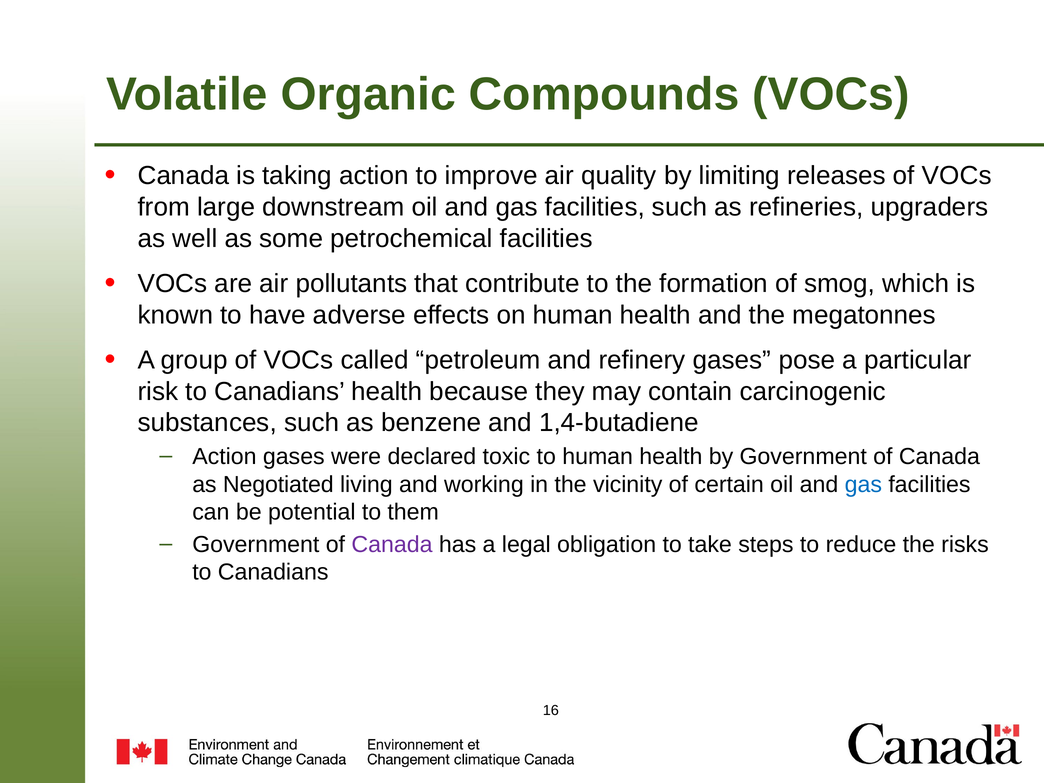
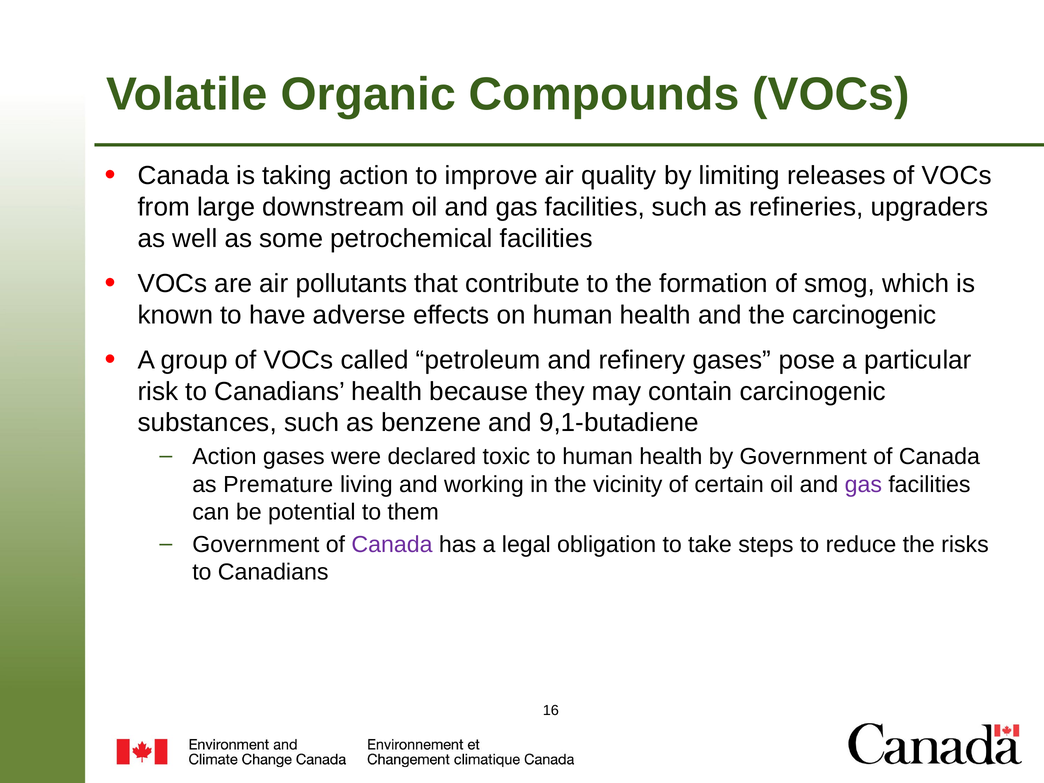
the megatonnes: megatonnes -> carcinogenic (864, 315)
1,4-butadiene: 1,4-butadiene -> 9,1-butadiene (619, 423)
Negotiated: Negotiated -> Premature (278, 484)
gas colour: blue -> purple (863, 484)
